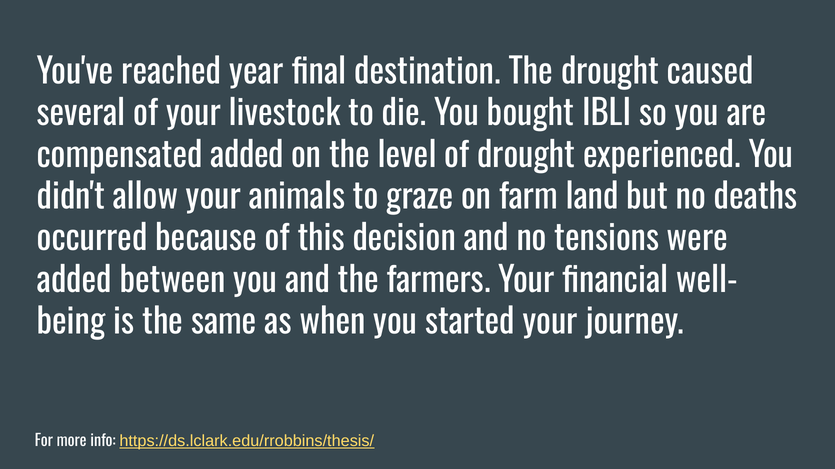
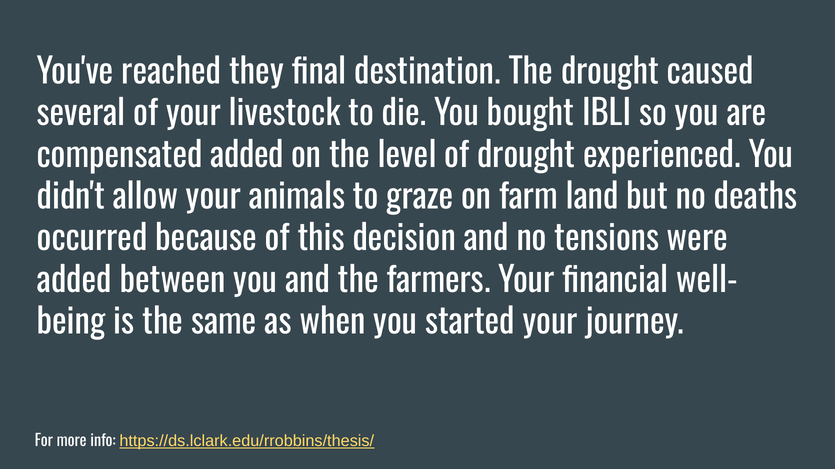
year: year -> they (256, 72)
